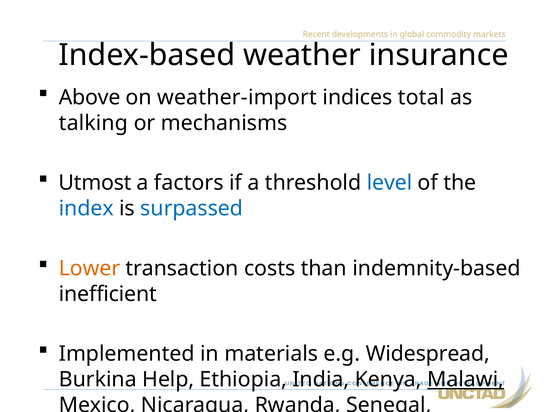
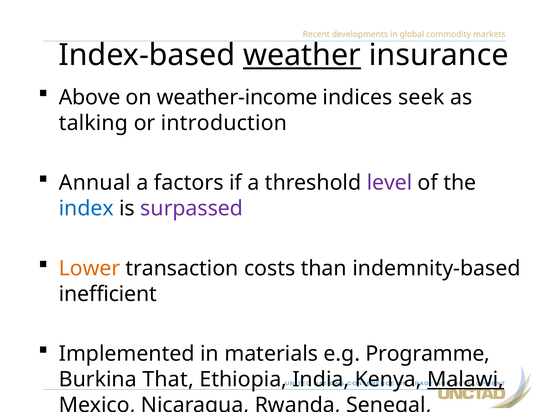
weather underline: none -> present (302, 55)
weather-import: weather-import -> weather-income (237, 97)
total: total -> seek (421, 97)
mechanisms: mechanisms -> introduction (224, 123)
Utmost: Utmost -> Annual (95, 183)
level colour: blue -> purple (389, 183)
surpassed colour: blue -> purple (192, 208)
Widespread: Widespread -> Programme (428, 354)
Help: Help -> That (168, 379)
